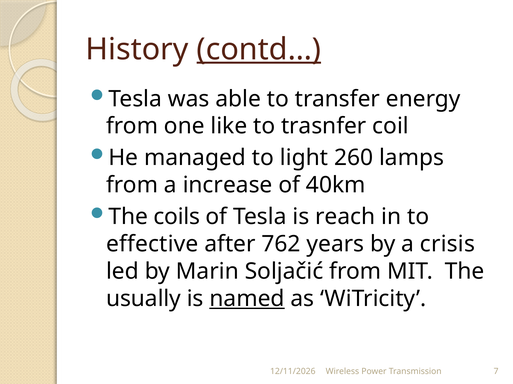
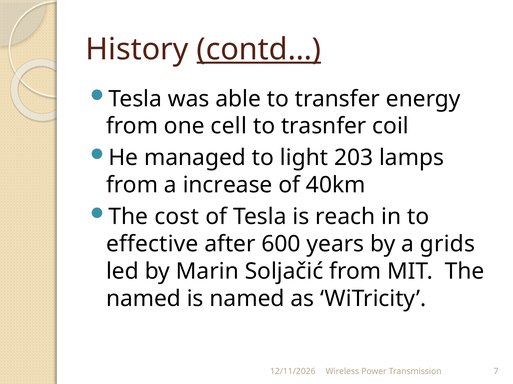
like: like -> cell (229, 126)
260: 260 -> 203 (354, 158)
coils: coils -> cost (177, 217)
762: 762 -> 600 (281, 244)
crisis: crisis -> grids (447, 244)
usually: usually -> named (144, 299)
named underline: present -> none (247, 299)
